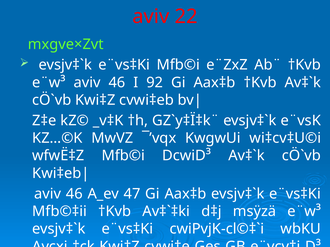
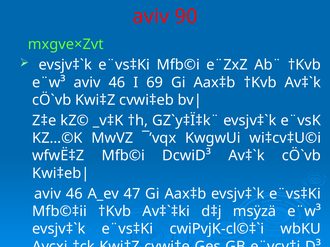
22: 22 -> 90 (186, 17)
92: 92 -> 69 (155, 83)
